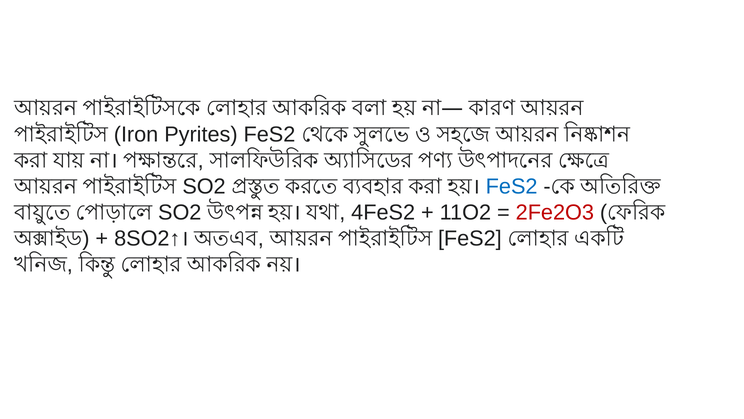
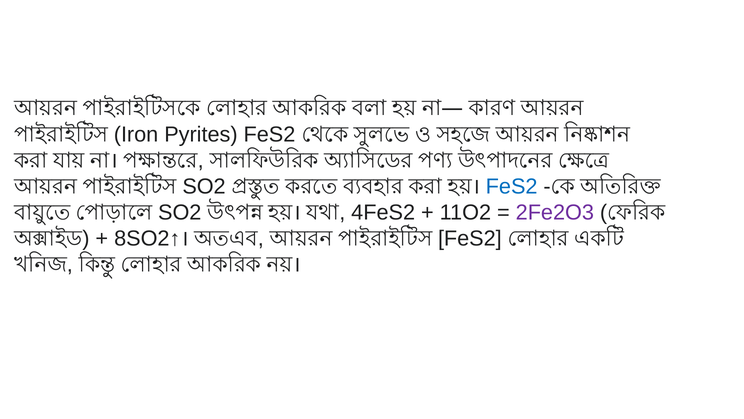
2Fe2O3 colour: red -> purple (555, 212)
